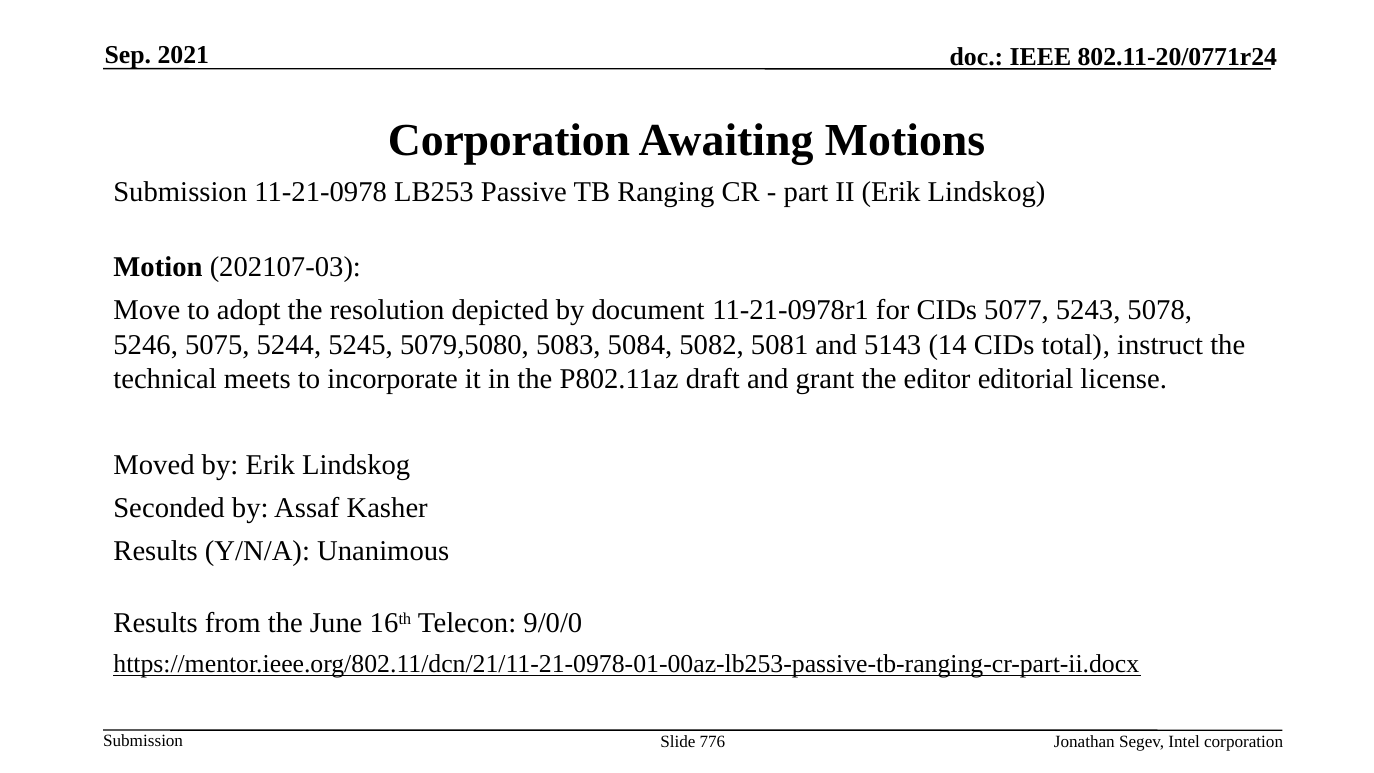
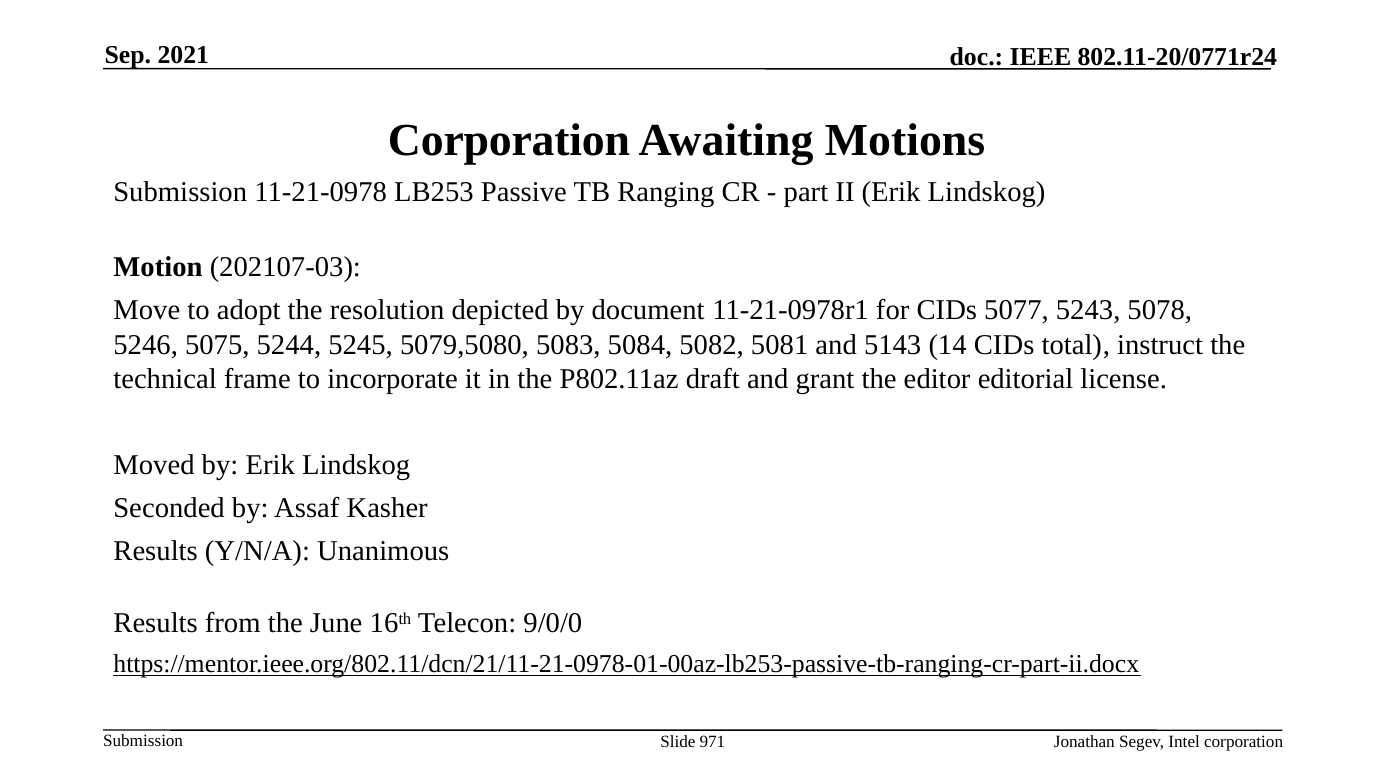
meets: meets -> frame (257, 379)
776: 776 -> 971 (712, 741)
